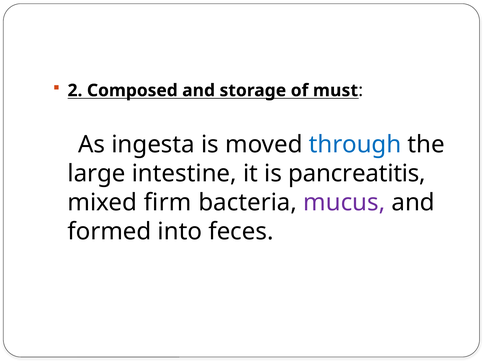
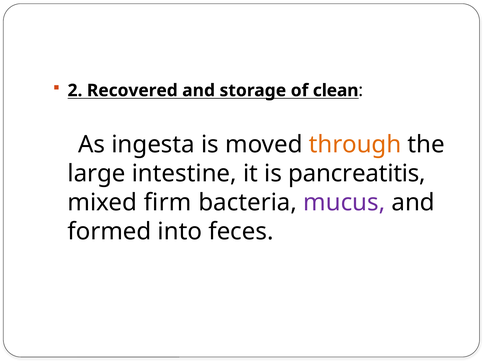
Composed: Composed -> Recovered (132, 91)
must: must -> clean (336, 91)
through colour: blue -> orange (355, 145)
